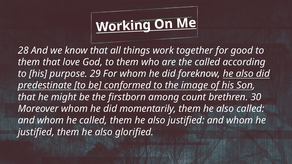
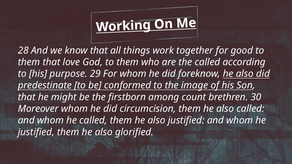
momentarily: momentarily -> circumcision (148, 109)
